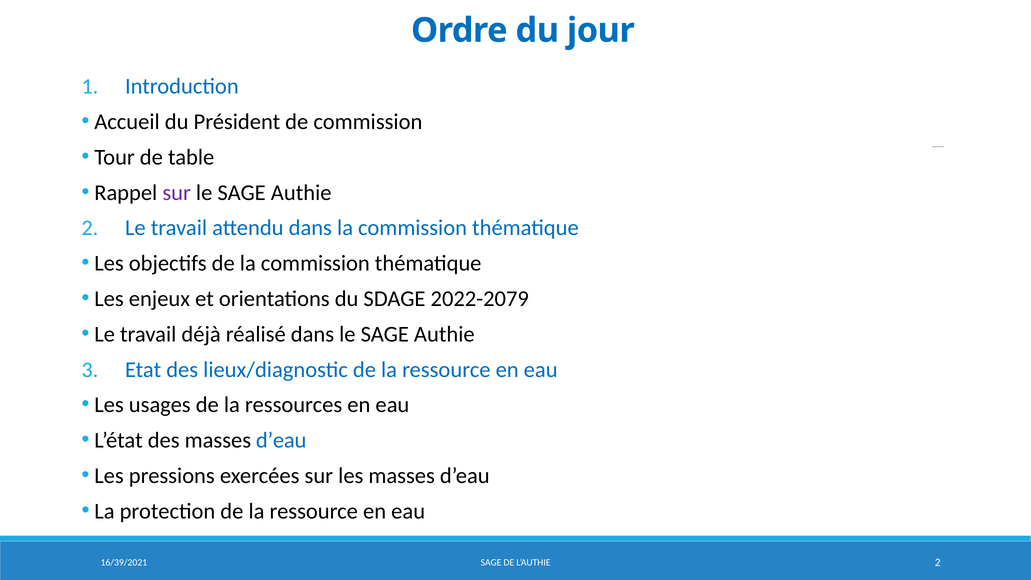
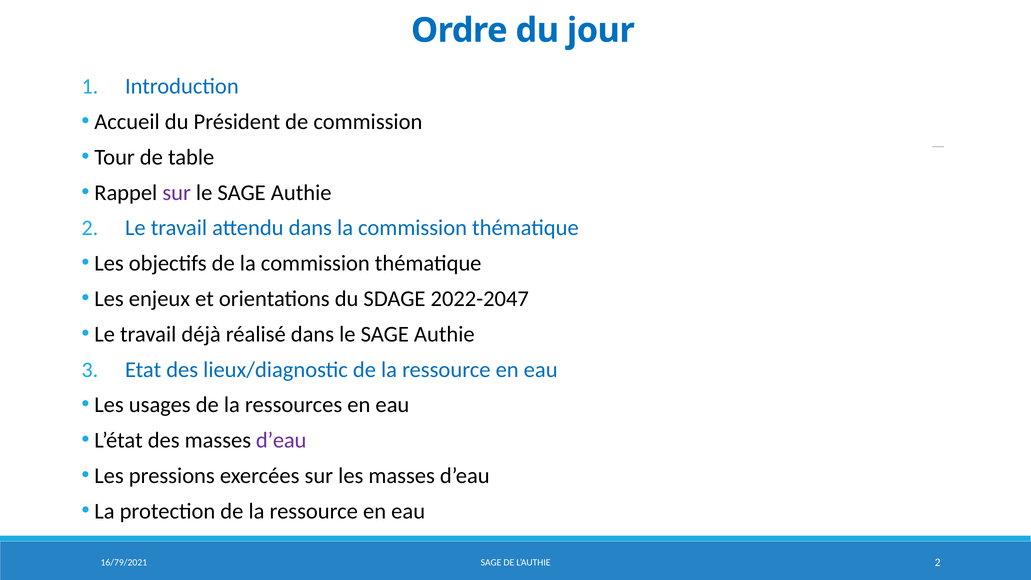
2022-2079: 2022-2079 -> 2022-2047 (480, 299)
d’eau colour: blue -> purple (281, 440)
16/39/2021: 16/39/2021 -> 16/79/2021 (124, 562)
